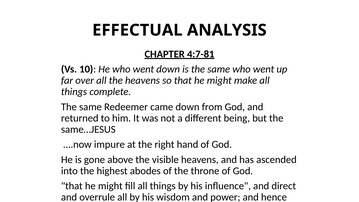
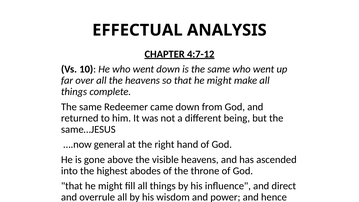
4:7-81: 4:7-81 -> 4:7-12 (201, 54)
impure: impure -> general (109, 144)
